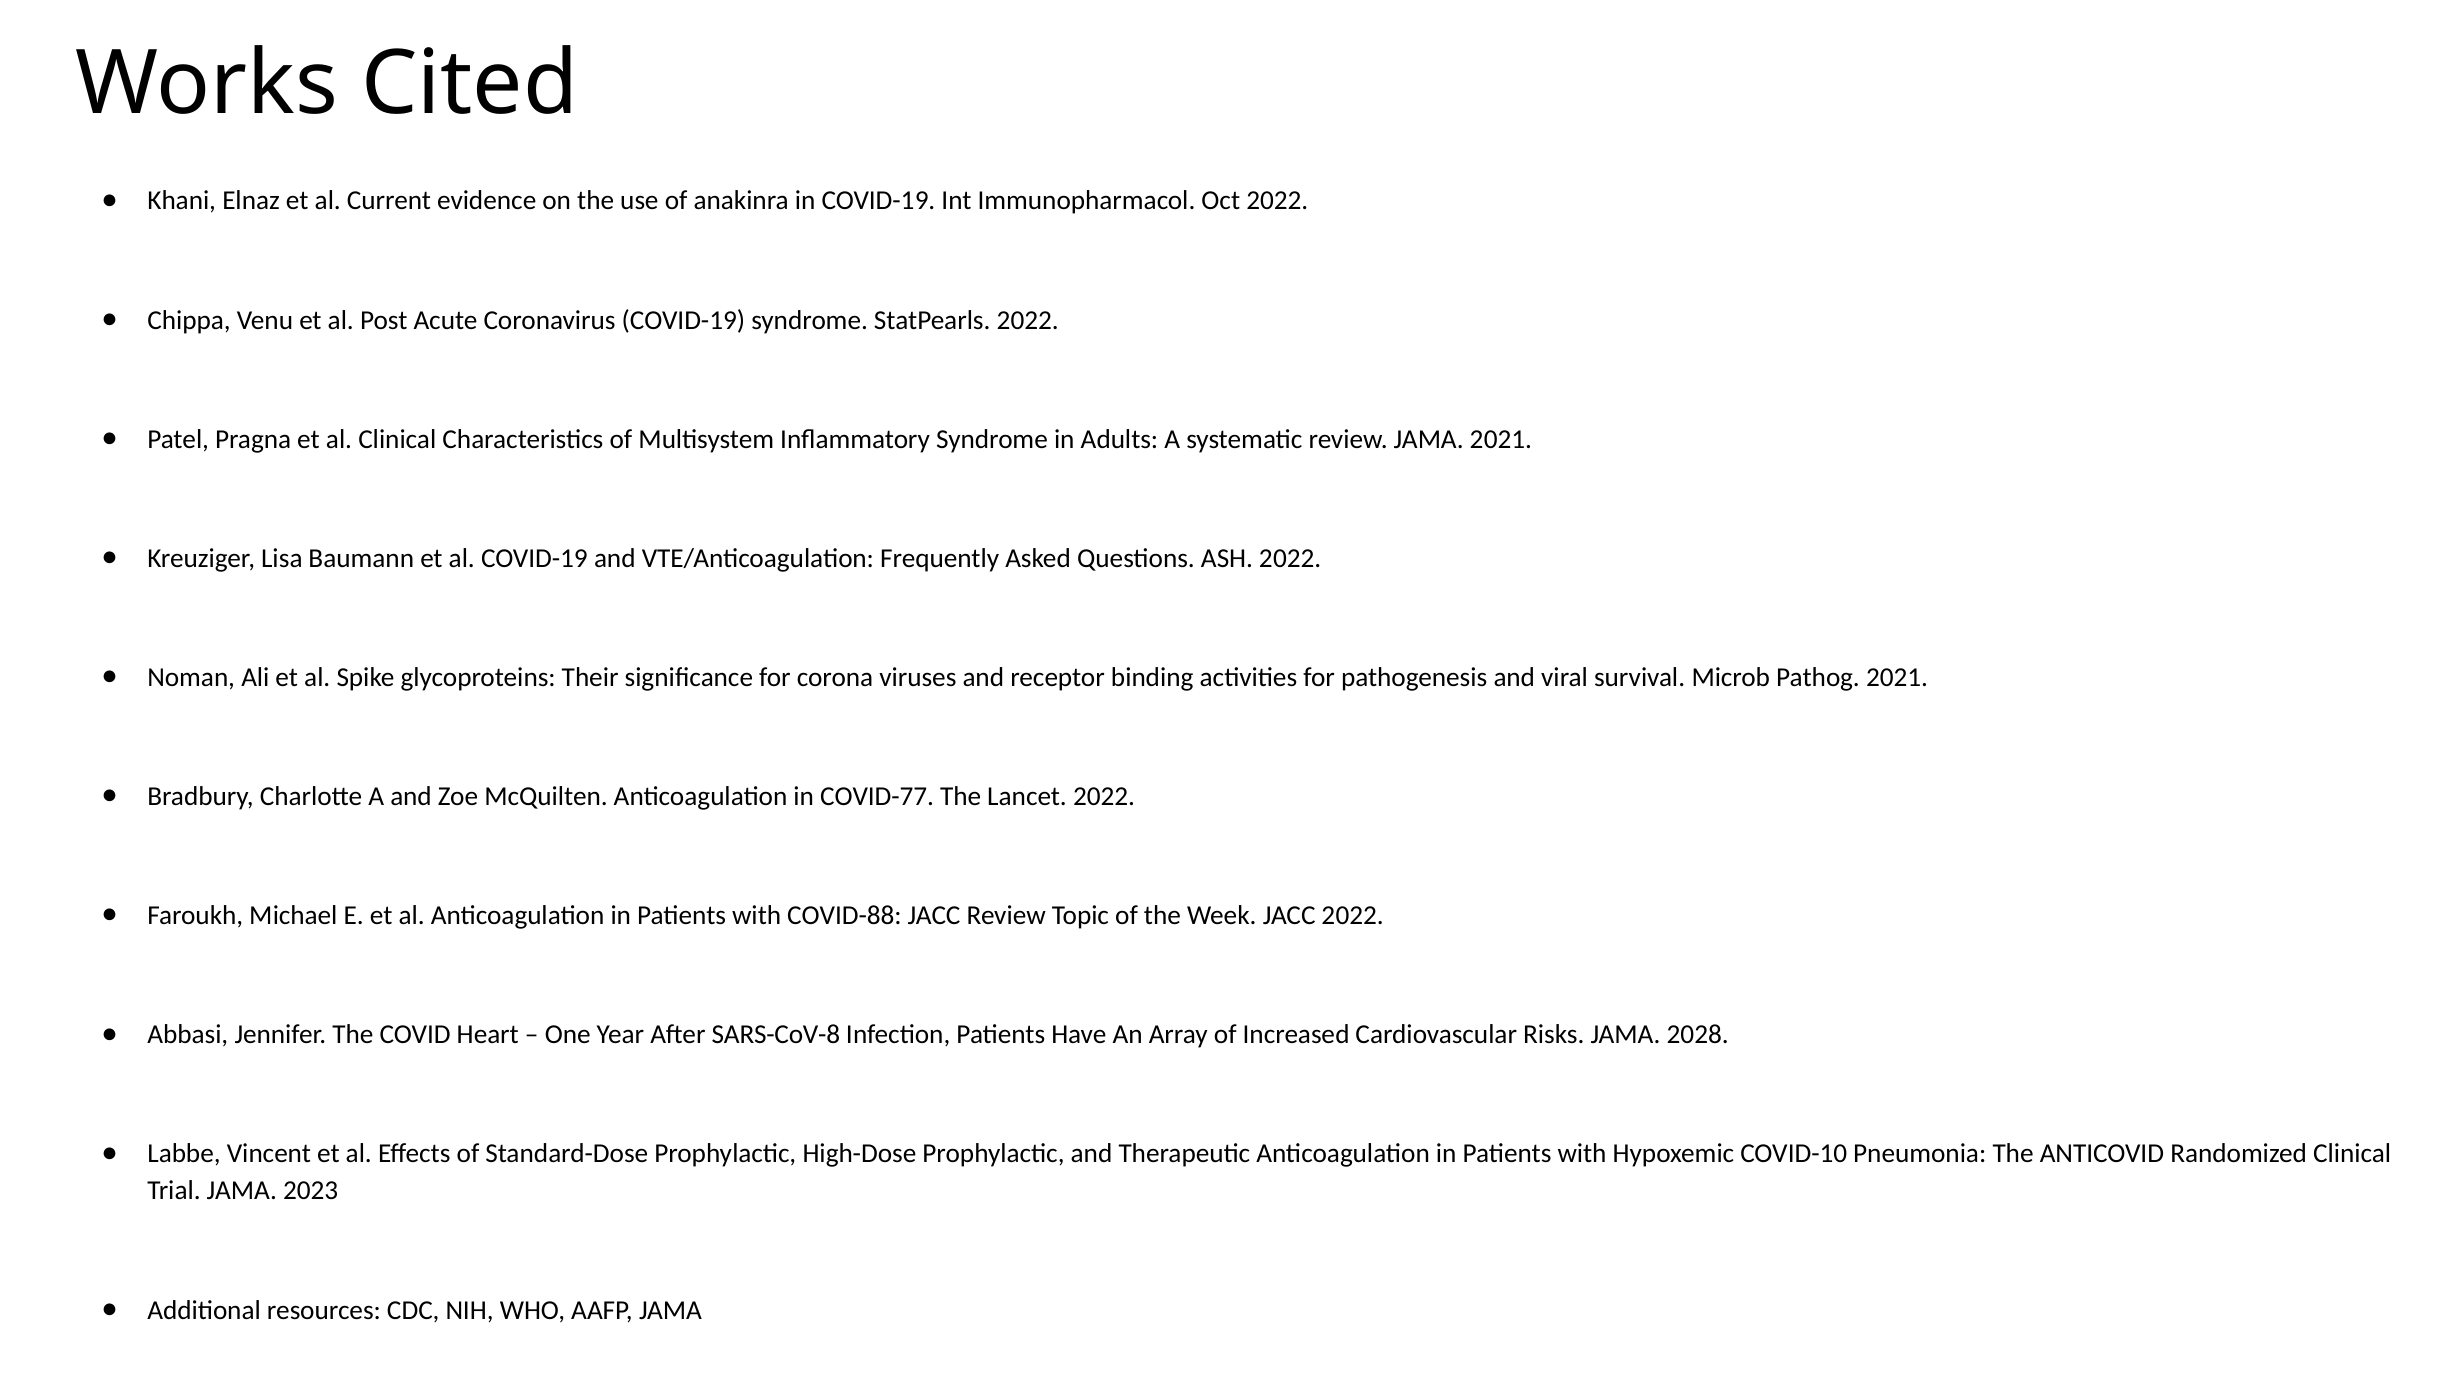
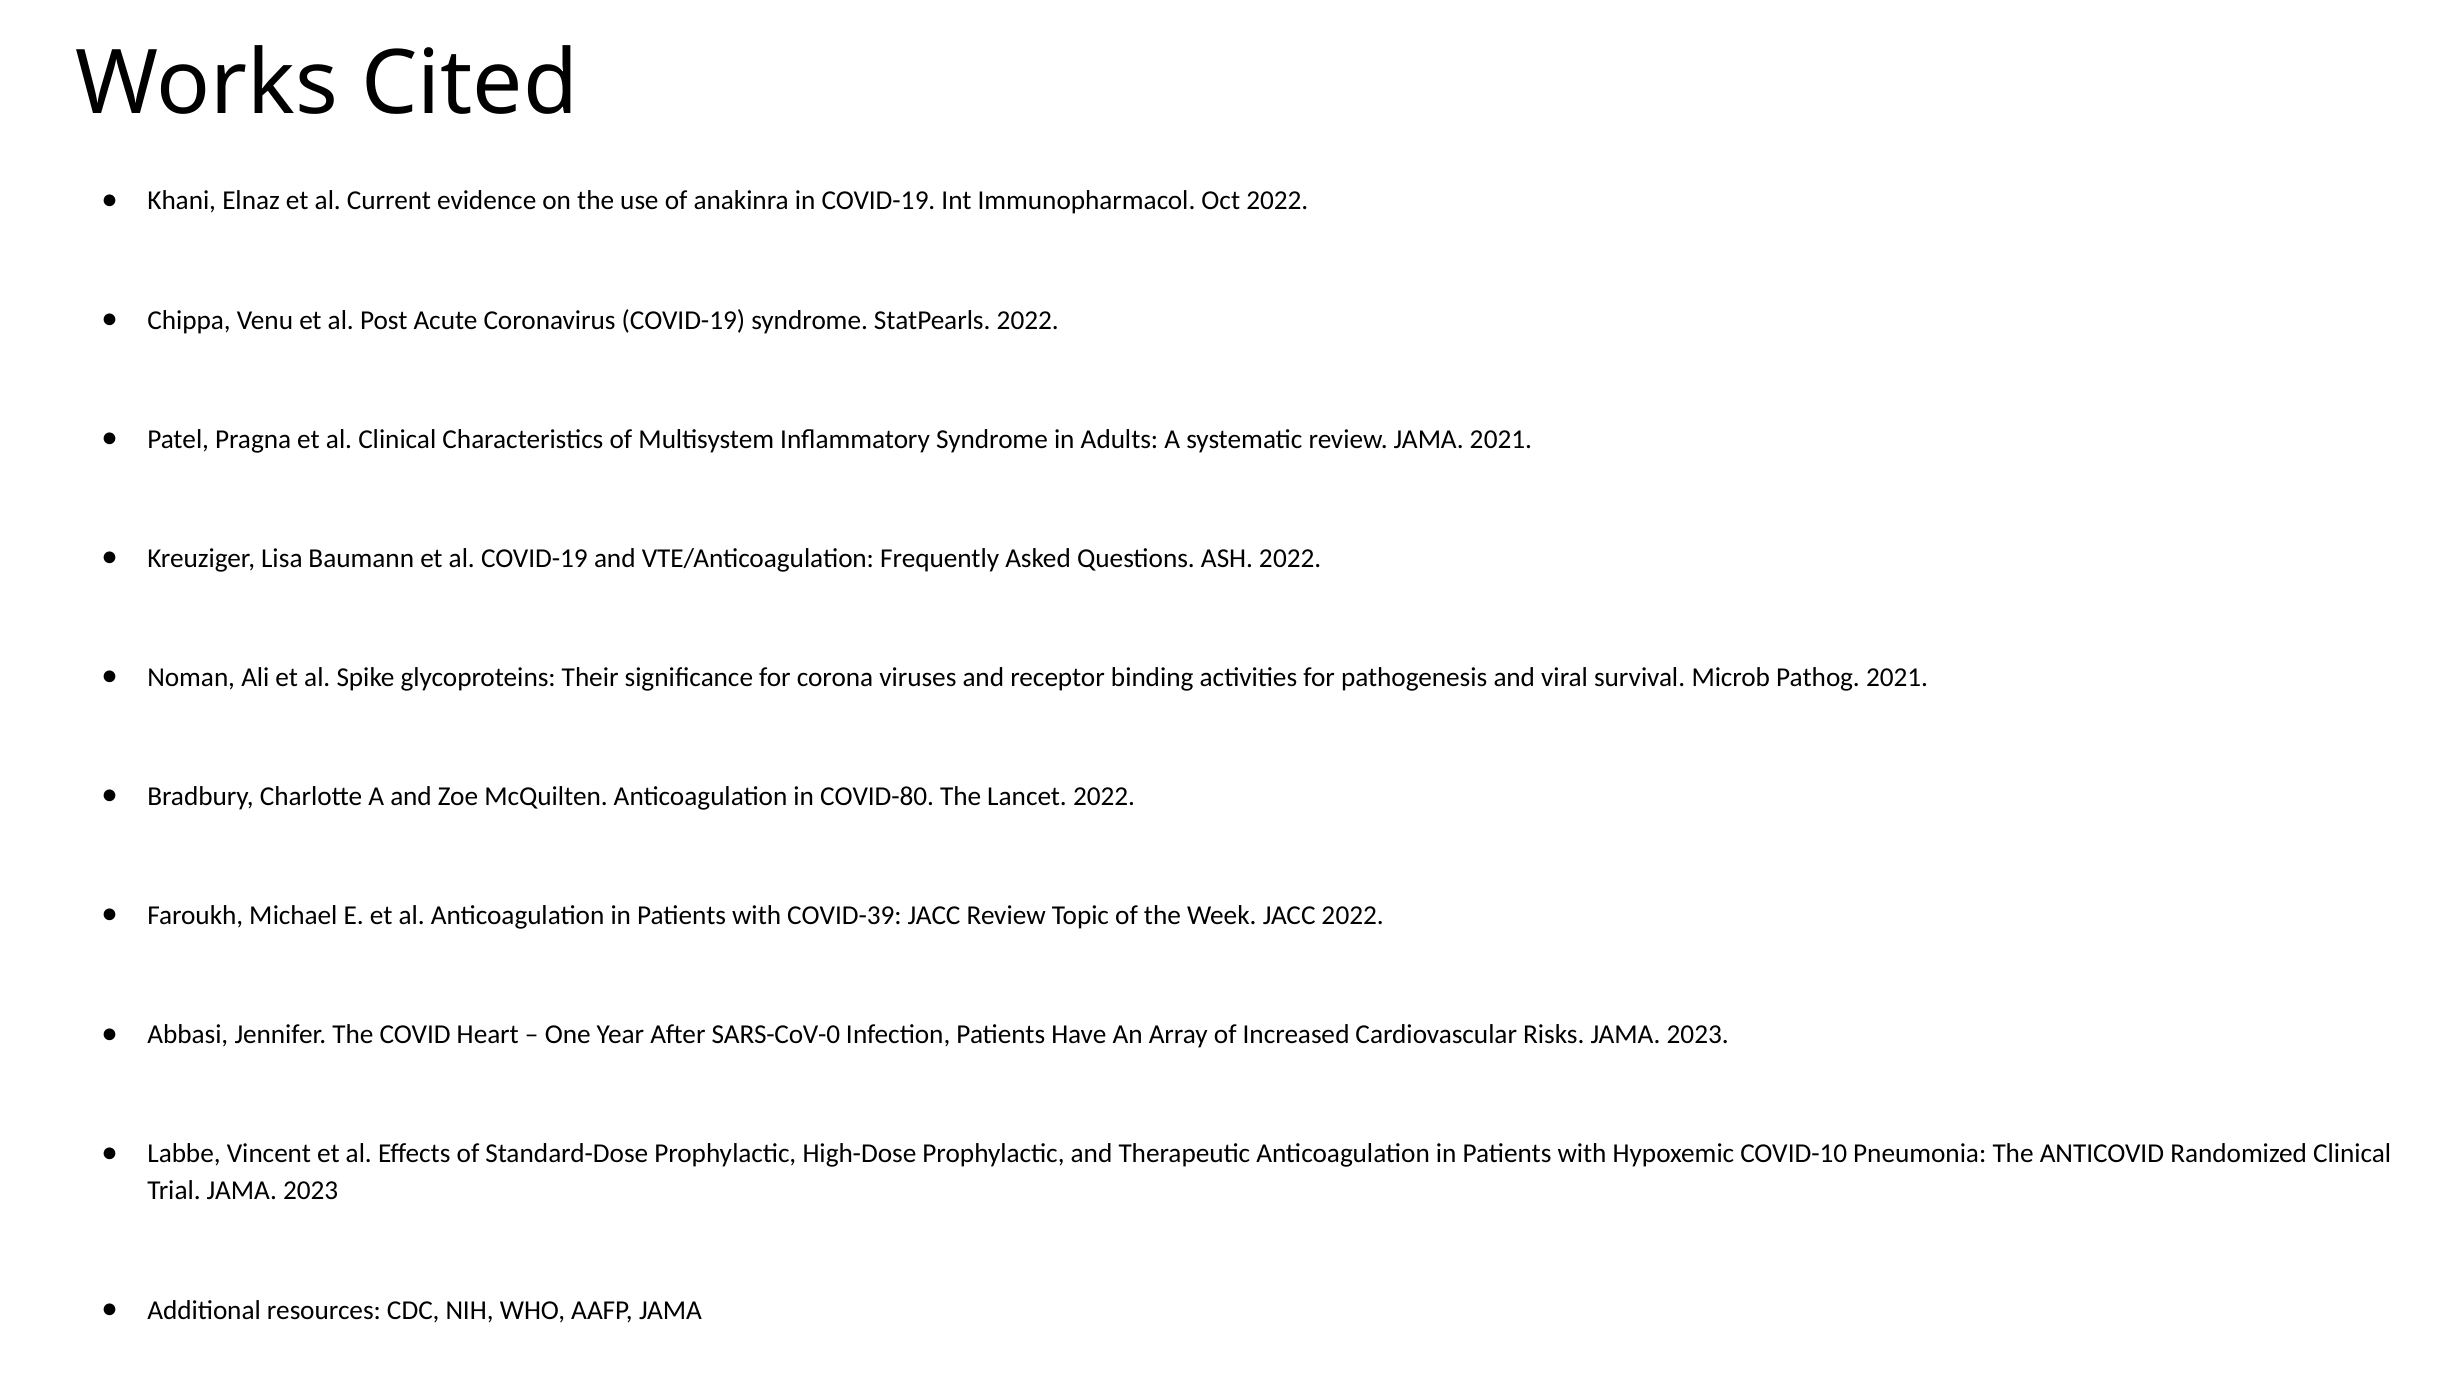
COVID-77: COVID-77 -> COVID-80 (877, 796)
COVID-88: COVID-88 -> COVID-39 (844, 915)
SARS-CoV-8: SARS-CoV-8 -> SARS-CoV-0 (776, 1035)
Risks JAMA 2028: 2028 -> 2023 (1698, 1035)
